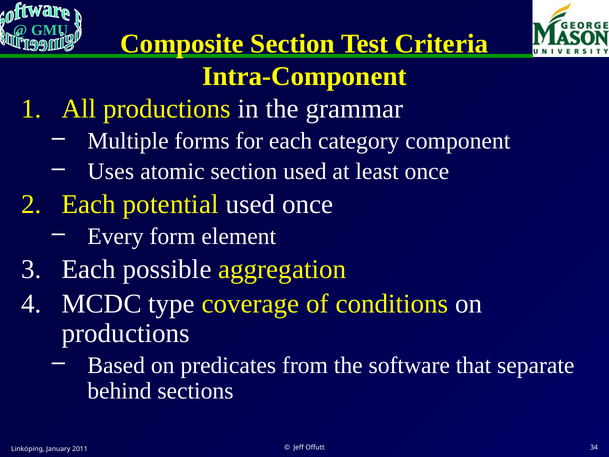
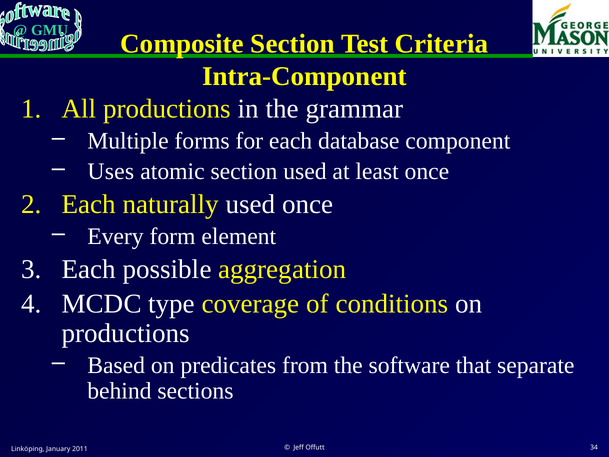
category: category -> database (359, 141)
potential: potential -> naturally (171, 204)
